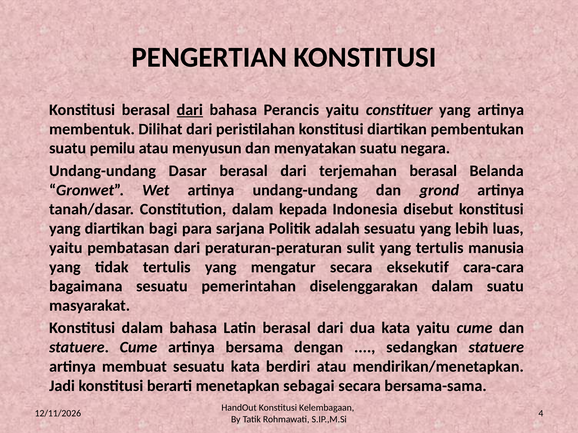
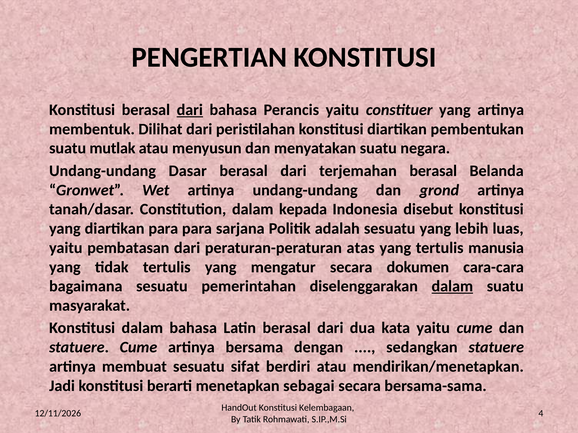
pemilu: pemilu -> mutlak (112, 149)
diartikan bagi: bagi -> para (163, 229)
sulit: sulit -> atas (361, 248)
eksekutif: eksekutif -> dokumen (418, 267)
dalam underline: none -> present (452, 287)
sesuatu kata: kata -> sifat (245, 367)
